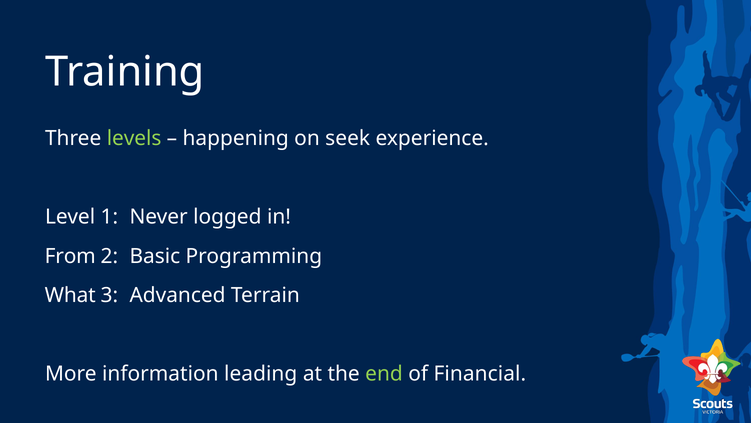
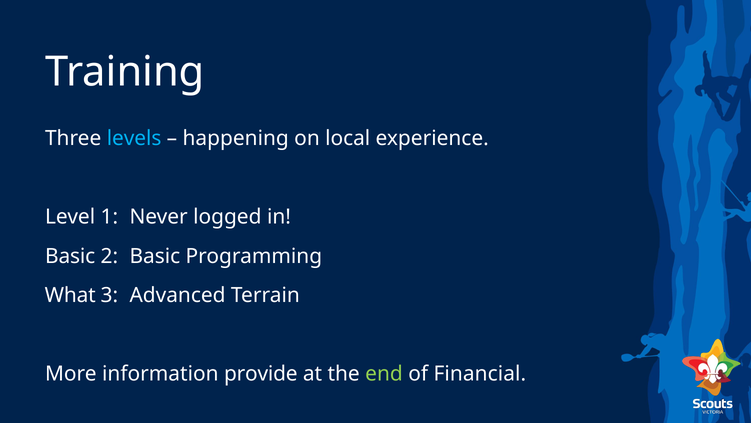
levels colour: light green -> light blue (134, 138)
seek: seek -> local (348, 138)
From: From -> Basic (70, 256)
leading: leading -> provide (261, 374)
